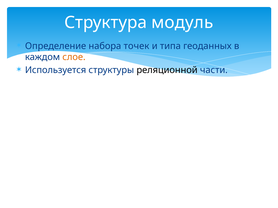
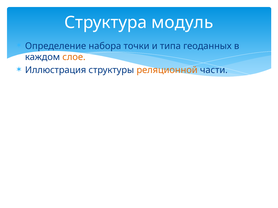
точек: точек -> точки (137, 46)
Используется: Используется -> Иллюстрация (56, 70)
реляционной colour: black -> orange (167, 70)
